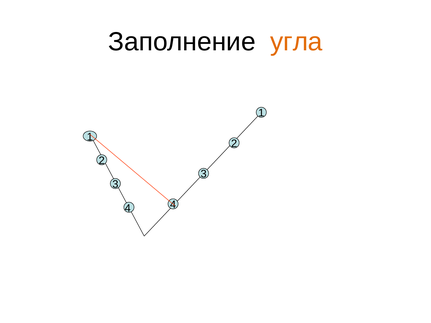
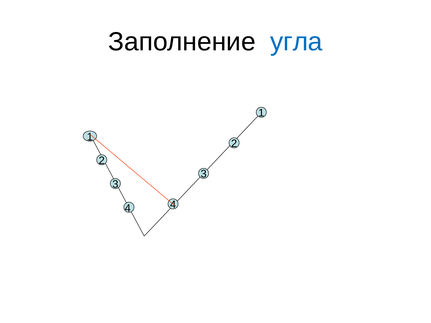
угла colour: orange -> blue (296, 42)
